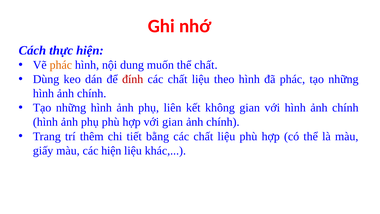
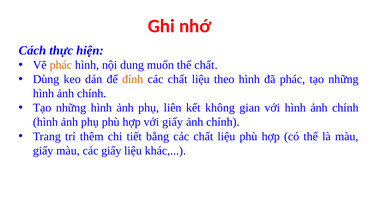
đính colour: red -> orange (133, 79)
với gian: gian -> giấy (173, 122)
các hiện: hiện -> giấy (111, 150)
